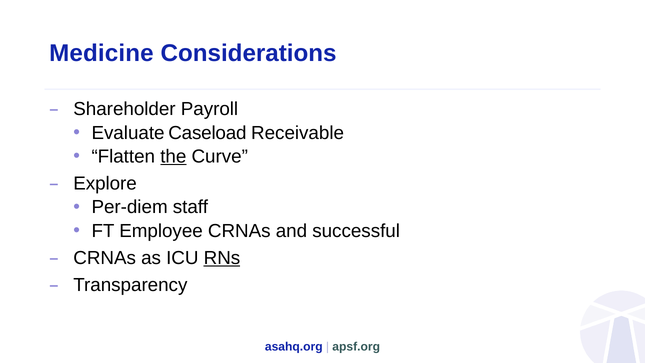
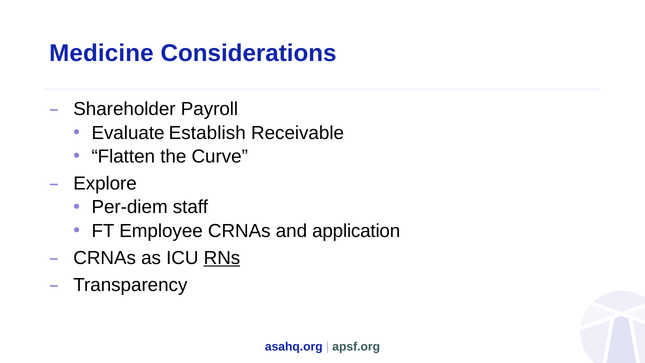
Caseload: Caseload -> Establish (207, 133)
the underline: present -> none (173, 156)
successful: successful -> application (356, 231)
